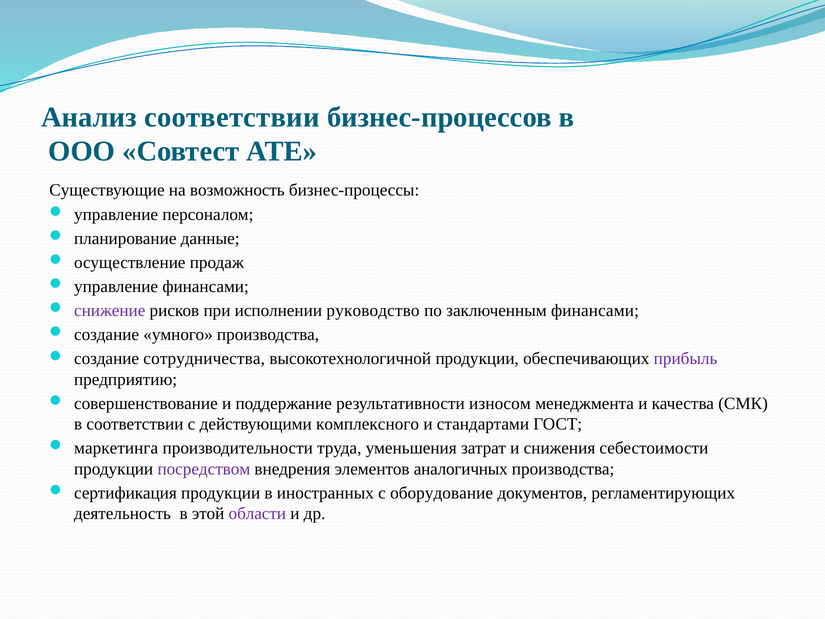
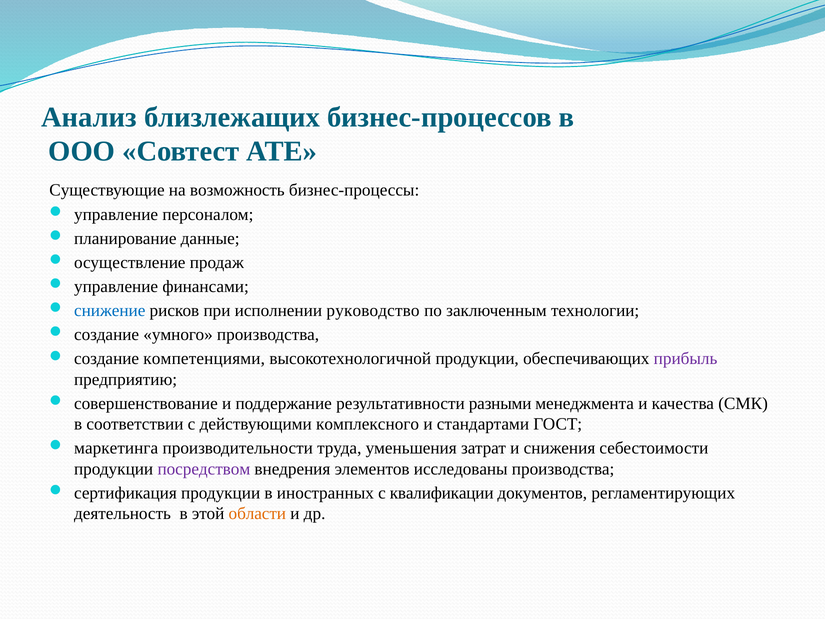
Анализ соответствии: соответствии -> близлежащих (232, 117)
снижение colour: purple -> blue (110, 311)
заключенным финансами: финансами -> технологии (595, 311)
сотрудничества: сотрудничества -> компетенциями (204, 359)
износом: износом -> разными (500, 403)
аналогичных: аналогичных -> исследованы (461, 469)
оборудование: оборудование -> квалификации (442, 493)
области colour: purple -> orange (257, 513)
